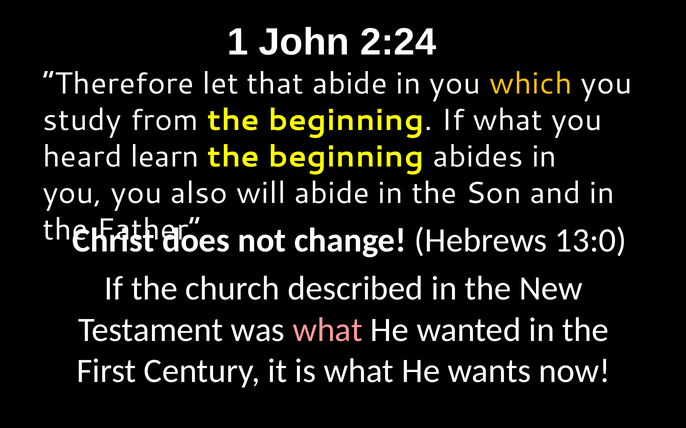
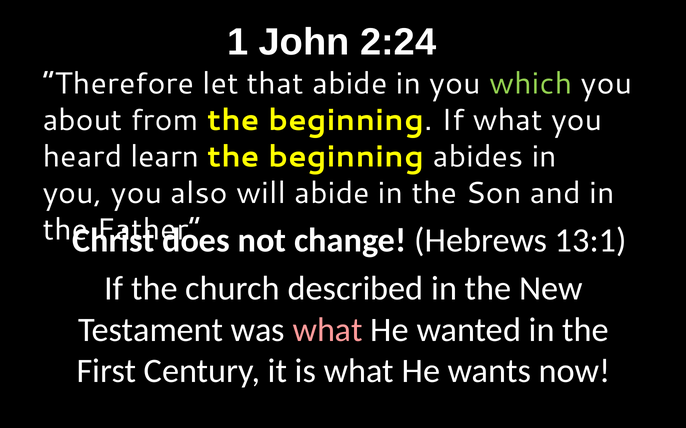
which colour: yellow -> light green (531, 84)
study: study -> about (83, 120)
13:0: 13:0 -> 13:1 (591, 241)
